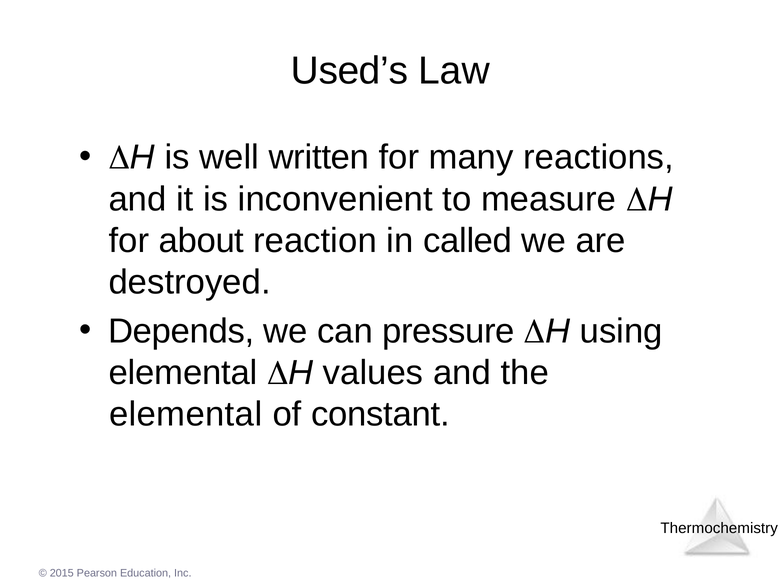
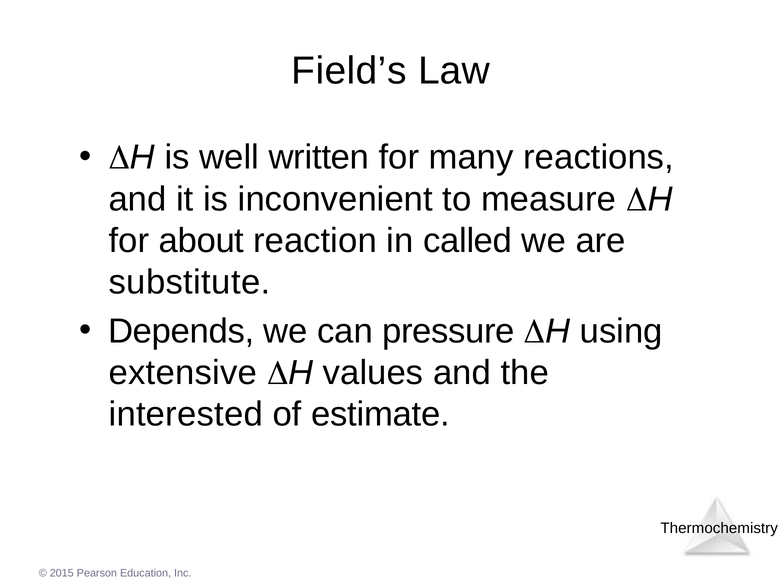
Used’s: Used’s -> Field’s (349, 71)
destroyed: destroyed -> substitute (190, 282)
elemental: elemental -> extensive (183, 373)
elemental: elemental -> interested (186, 414)
constant: constant -> estimate (380, 414)
